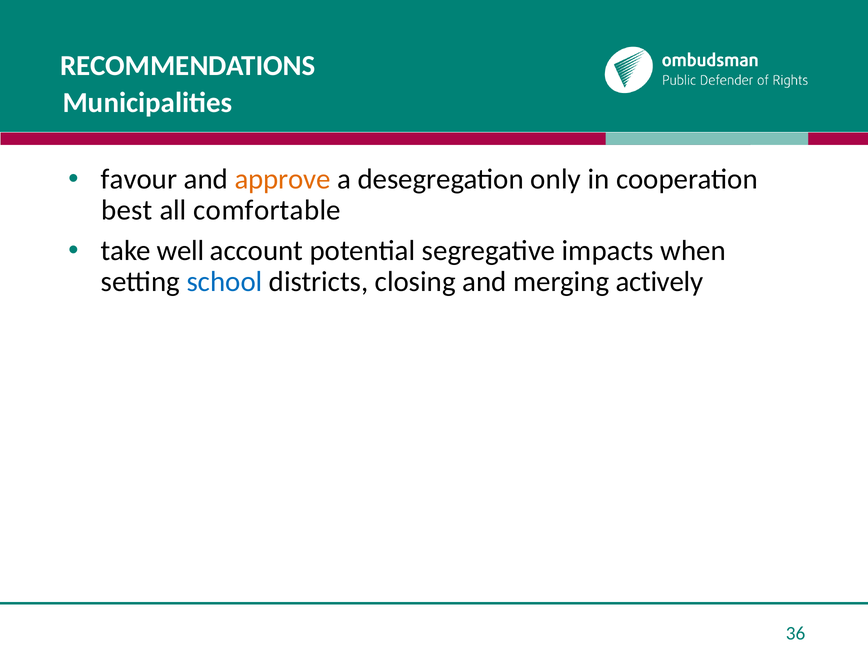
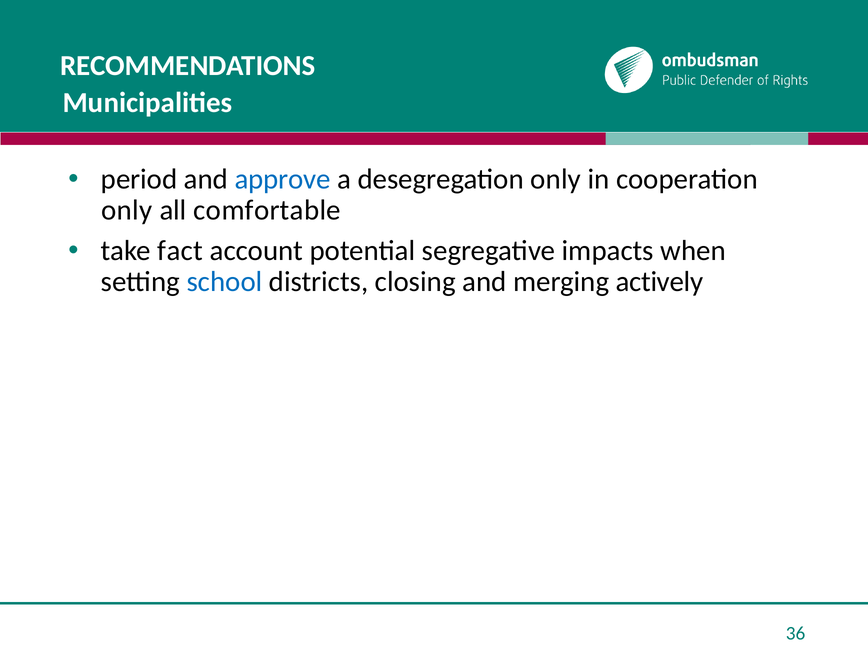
favour: favour -> period (139, 179)
approve colour: orange -> blue (283, 179)
best: best -> only (127, 210)
well: well -> fact (180, 251)
